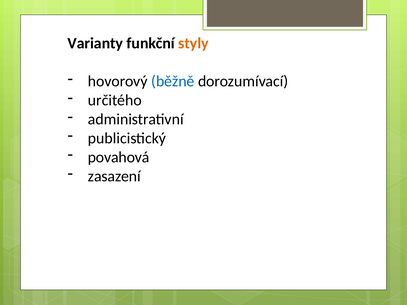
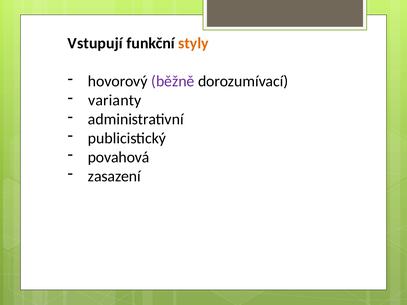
Varianty: Varianty -> Vstupují (95, 43)
běžně colour: blue -> purple (173, 81)
určitého: určitého -> varianty (115, 100)
